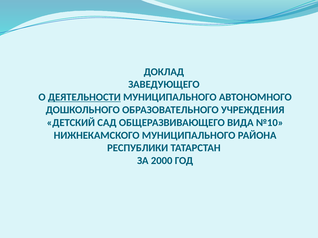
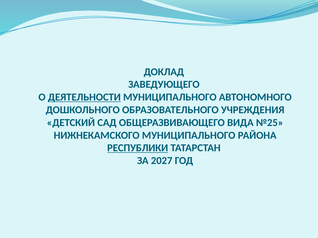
№10: №10 -> №25 (270, 123)
РЕСПУБЛИКИ underline: none -> present (138, 148)
2000: 2000 -> 2027 (162, 161)
